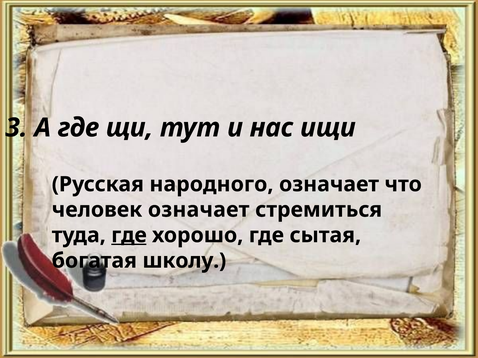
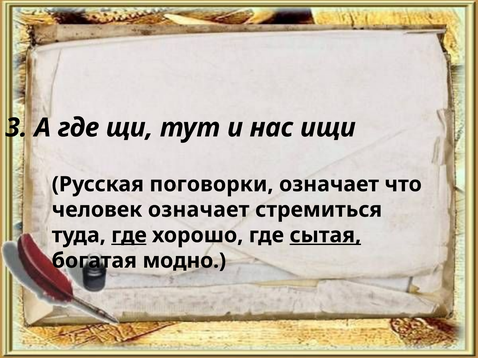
народного: народного -> поговорки (211, 185)
сытая underline: none -> present (325, 236)
школу: школу -> модно (184, 261)
